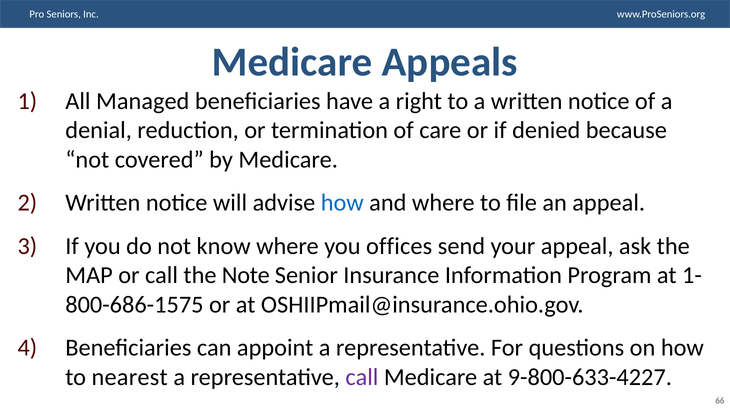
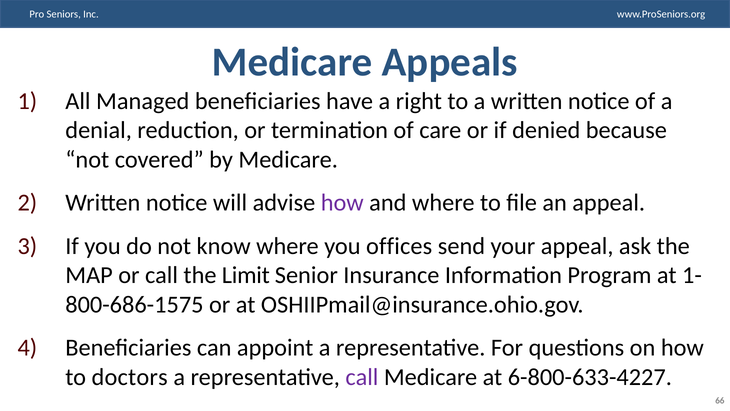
how colour: blue -> purple (342, 203)
Note: Note -> Limit (246, 275)
nearest: nearest -> doctors (130, 377)
9-800-633-4227: 9-800-633-4227 -> 6-800-633-4227 (590, 377)
